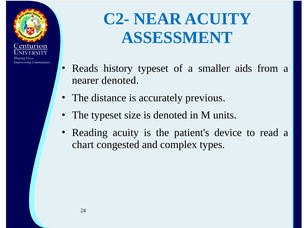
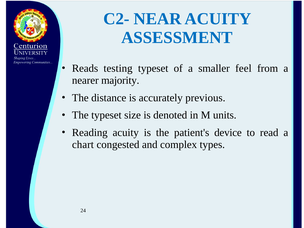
history: history -> testing (118, 68)
aids: aids -> feel (243, 68)
nearer denoted: denoted -> majority (120, 80)
